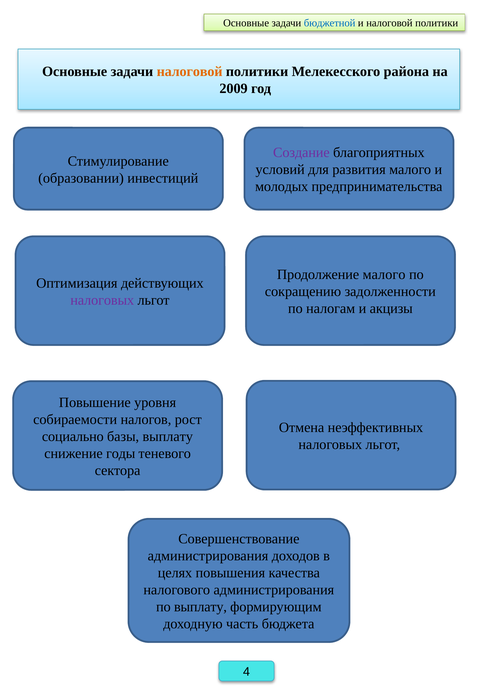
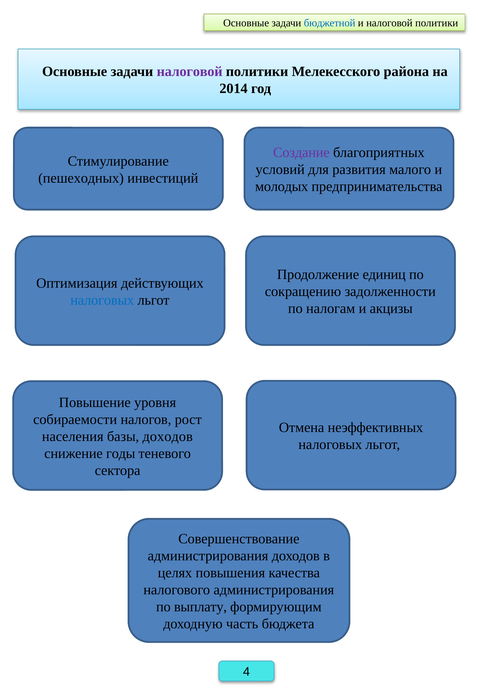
налоговой colour: orange -> purple (190, 72)
2009: 2009 -> 2014 (234, 89)
образовании: образовании -> пешеходных (81, 178)
Продолжение малого: малого -> единиц (384, 275)
налоговых colour: purple -> blue (102, 300)
социально: социально -> населения (73, 437)
базы выплату: выплату -> доходов (168, 437)
